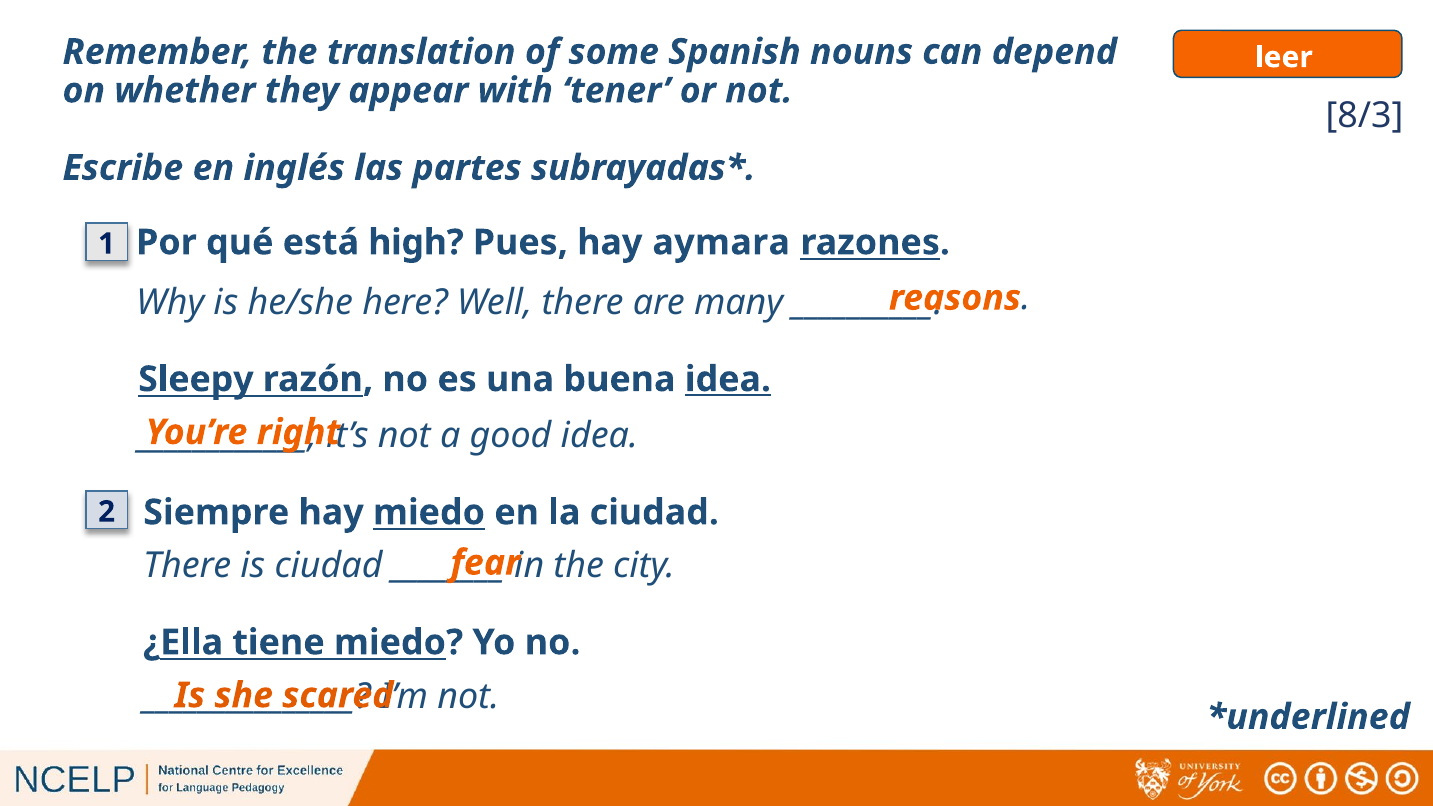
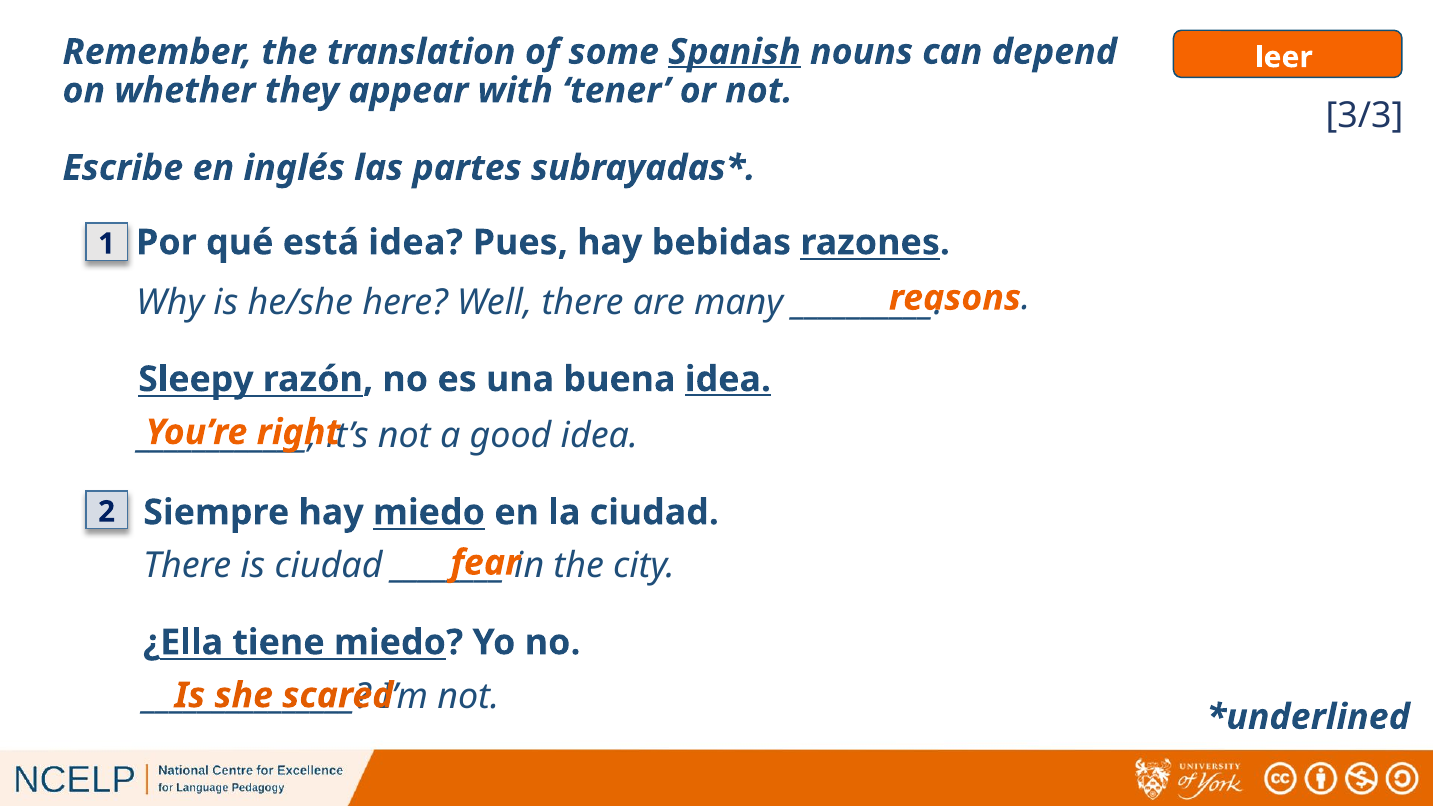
Spanish underline: none -> present (734, 52)
8/3: 8/3 -> 3/3 (1365, 116)
está high: high -> idea (416, 243)
aymara: aymara -> bebidas (721, 243)
